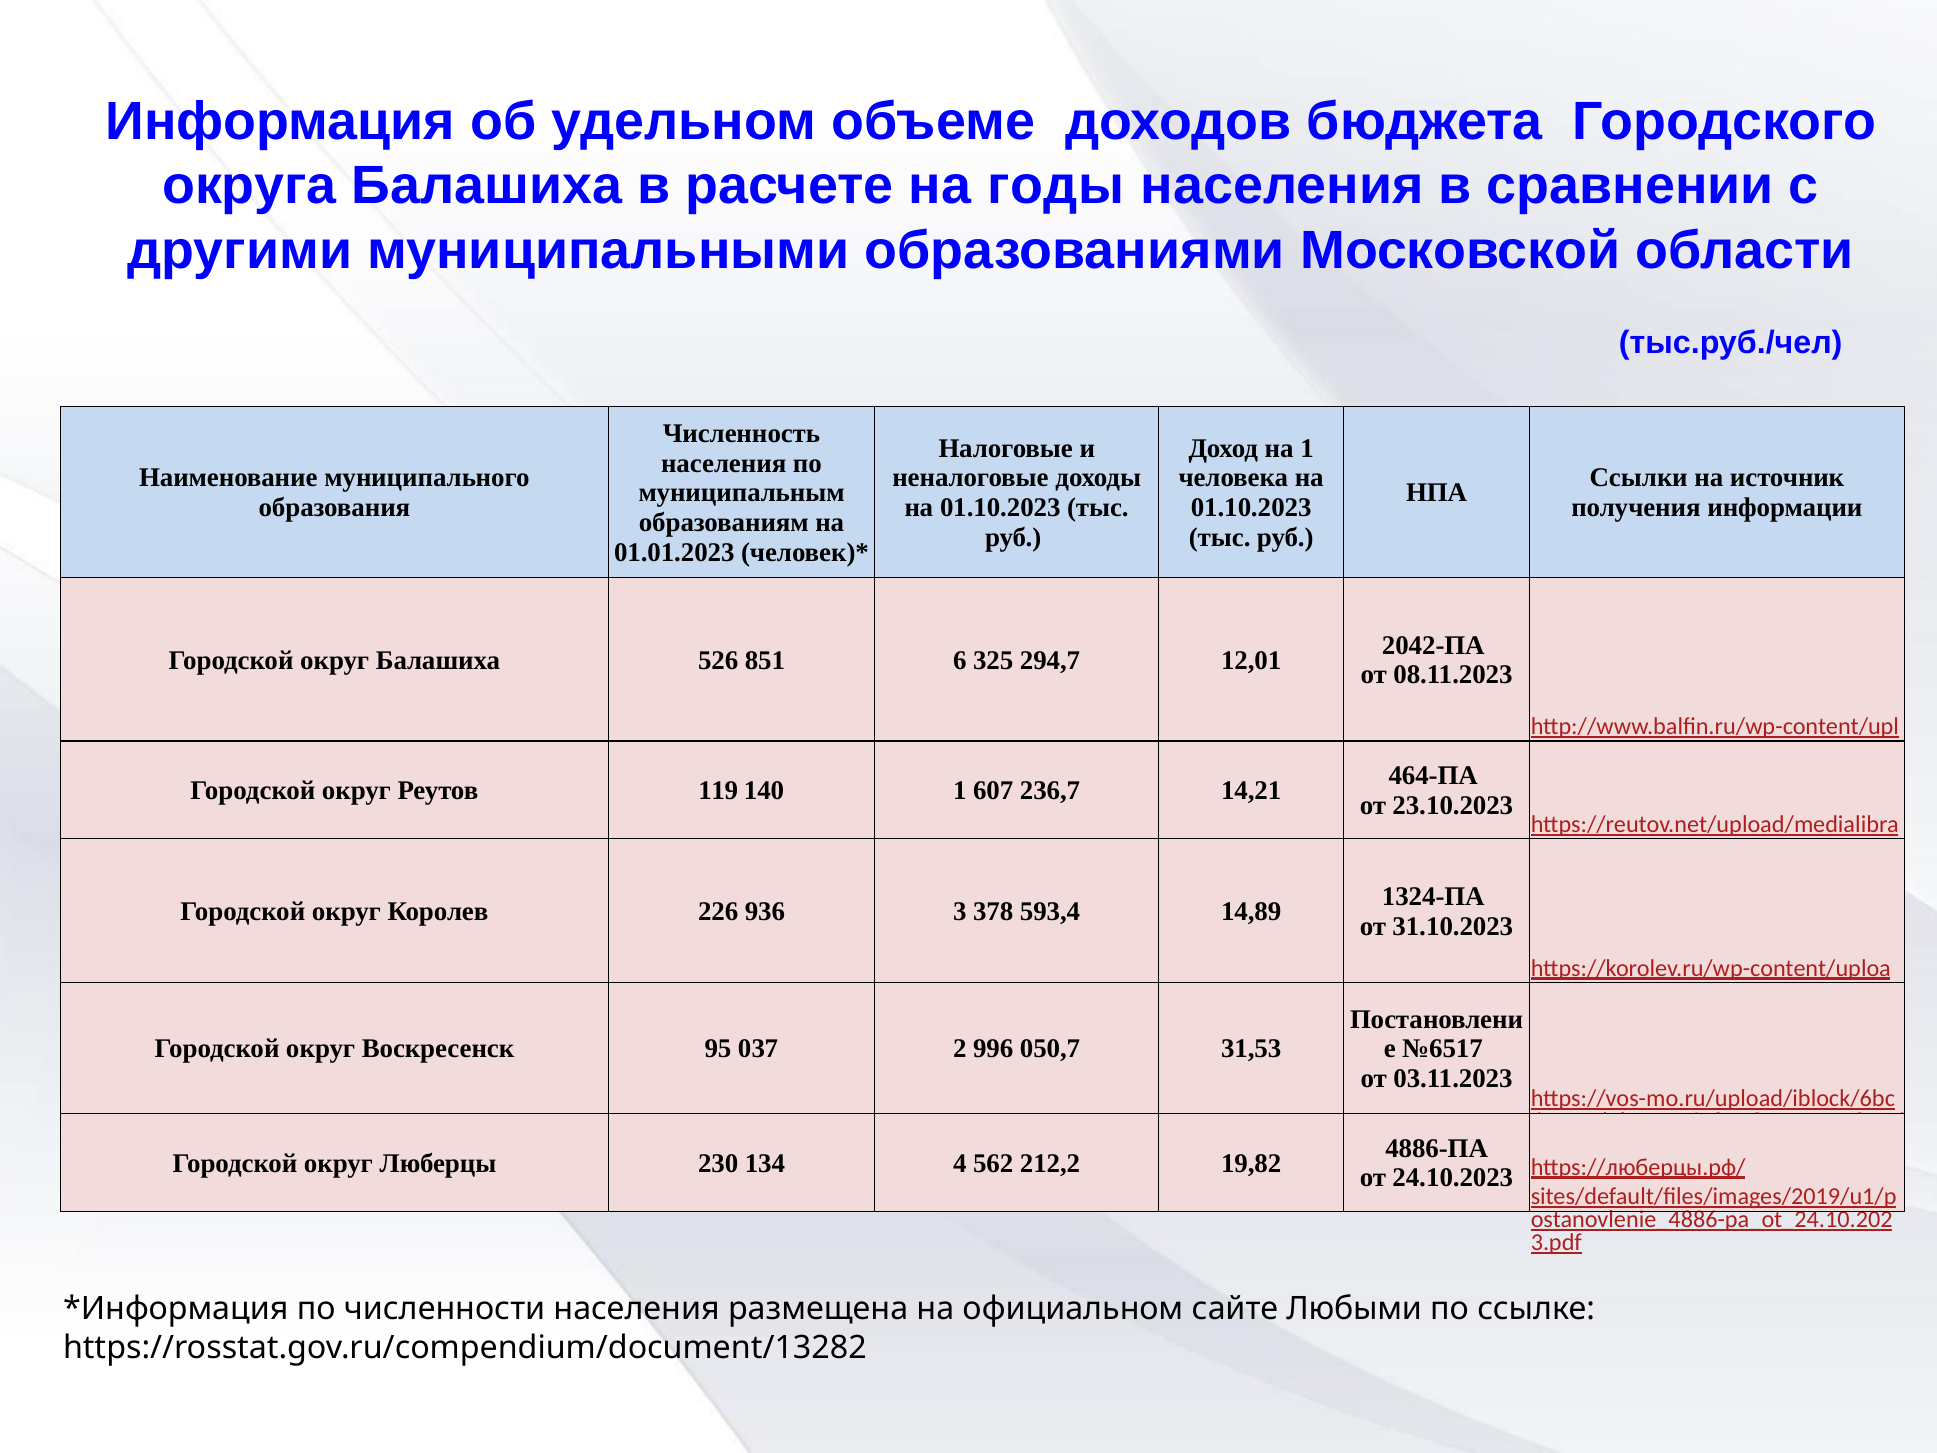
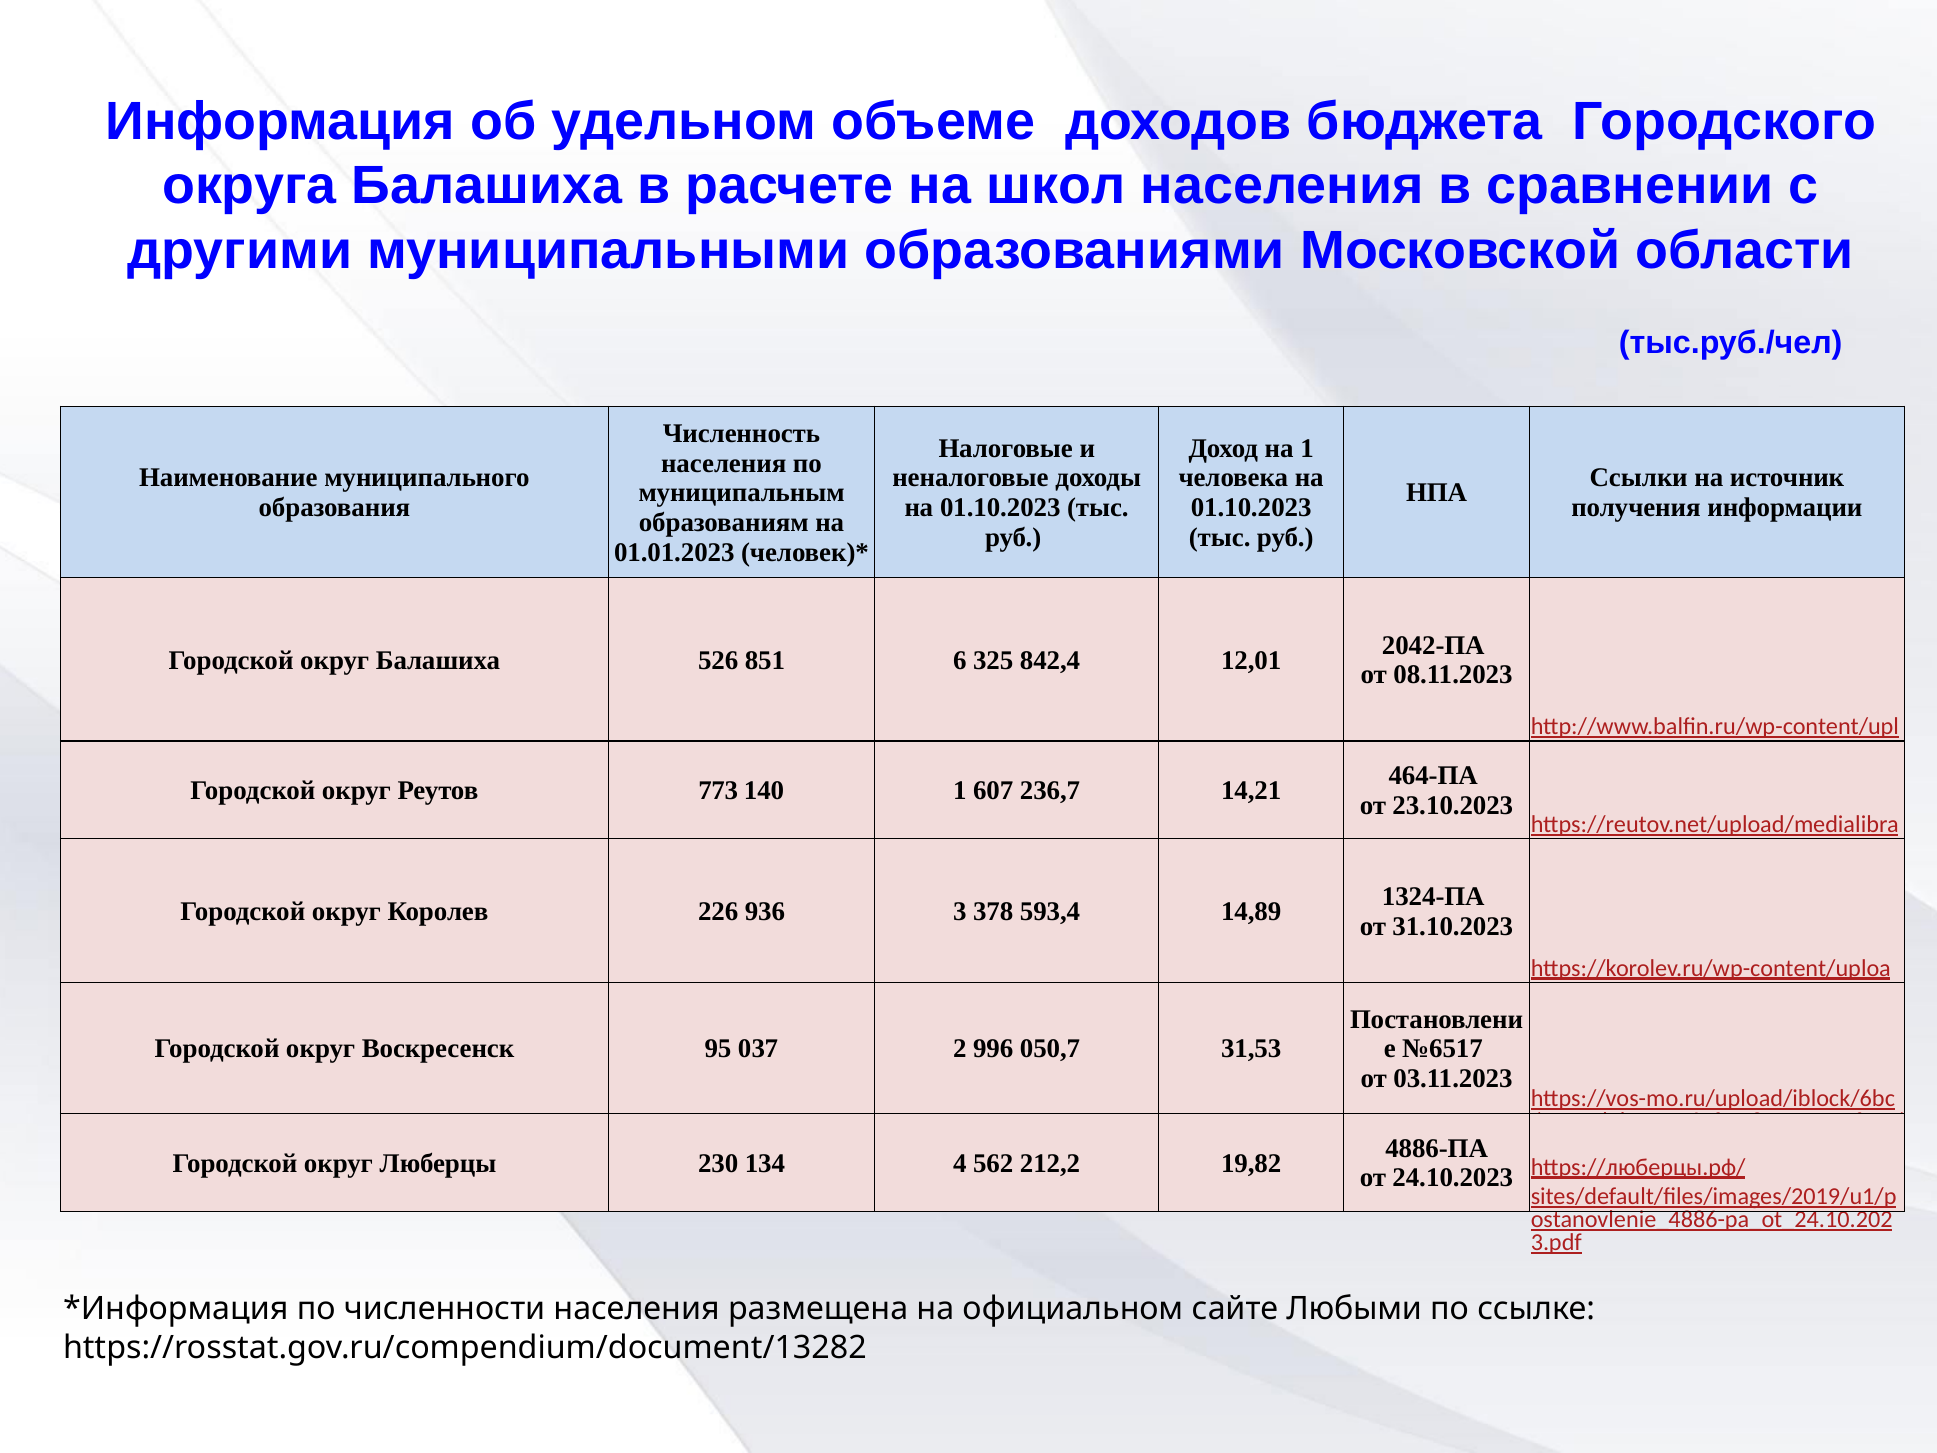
годы: годы -> школ (1056, 186)
294,7: 294,7 -> 842,4 (1050, 660)
119: 119 -> 773 (718, 791)
